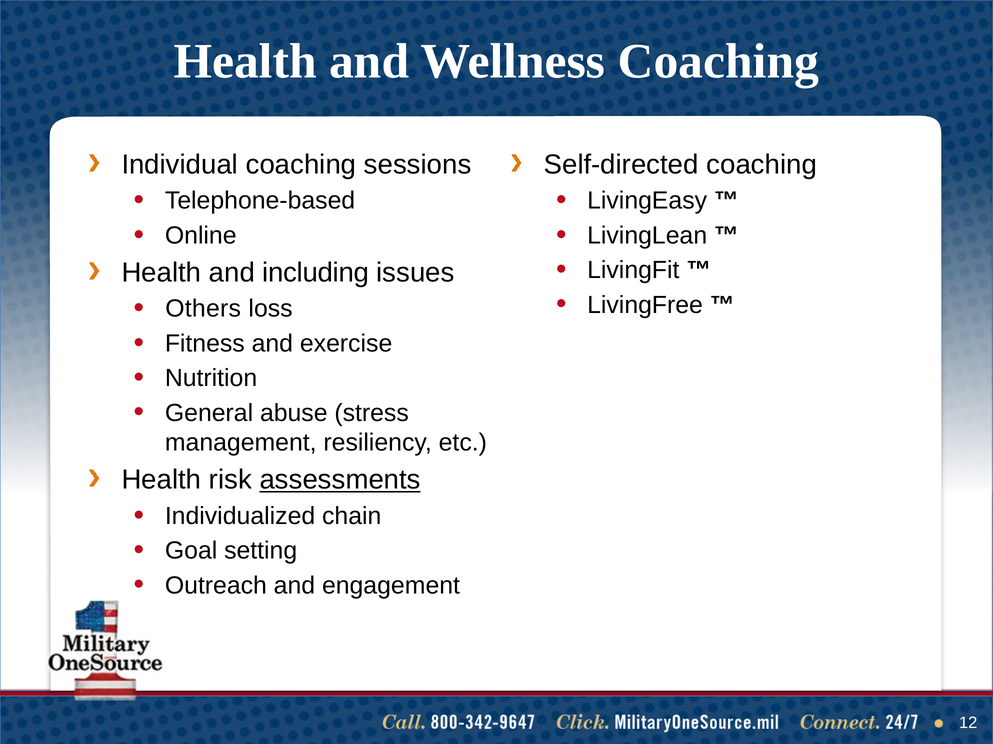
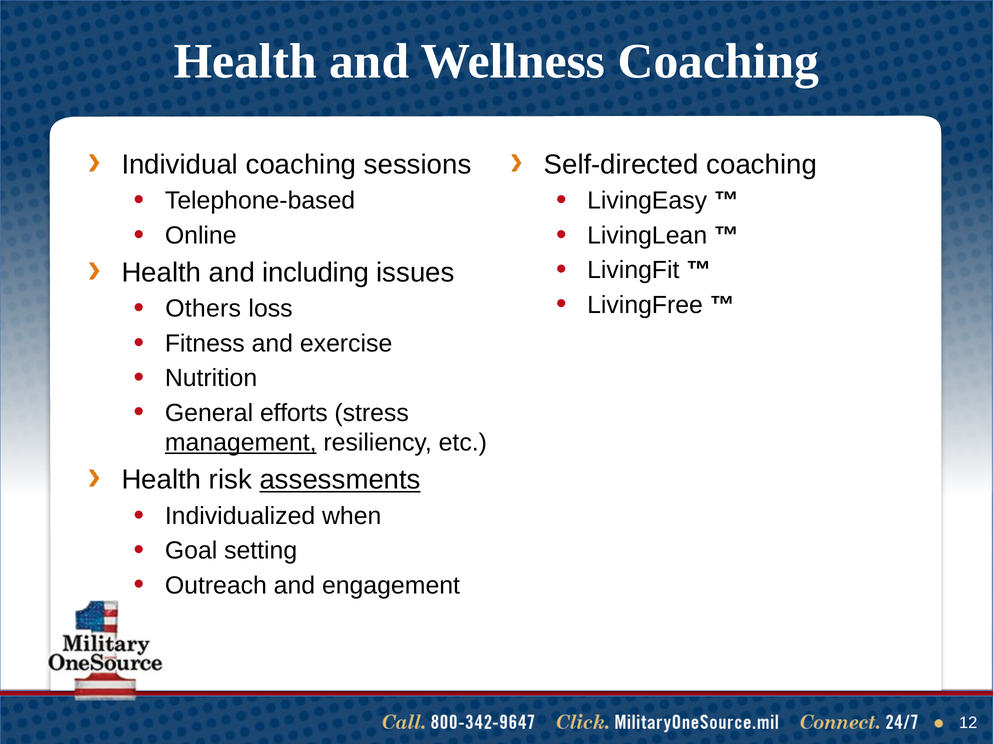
abuse: abuse -> efforts (294, 413)
management underline: none -> present (241, 443)
chain: chain -> when (352, 516)
